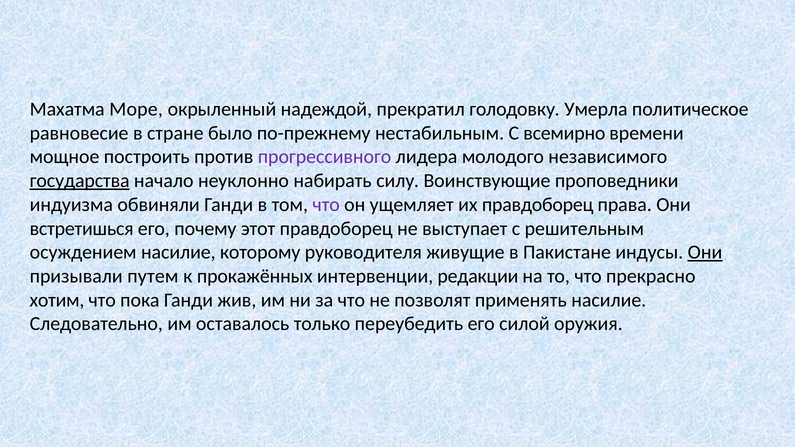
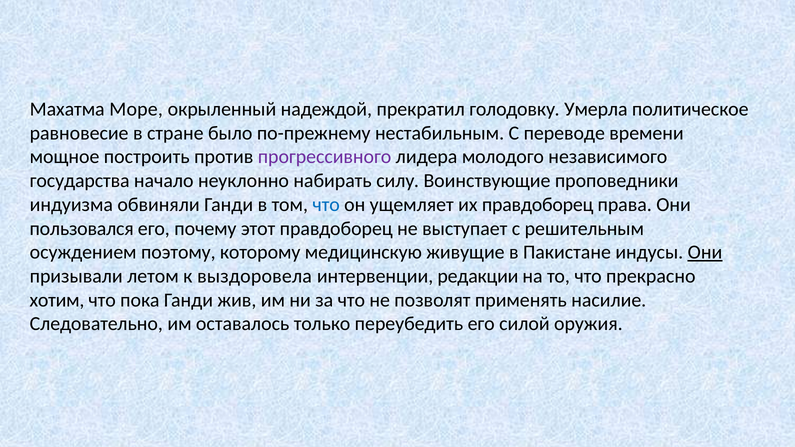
всемирно: всемирно -> переводе (564, 133)
государства underline: present -> none (80, 181)
что colour: purple -> blue (326, 205)
встретишься: встретишься -> пользовался (82, 229)
осуждением насилие: насилие -> поэтому (178, 252)
руководителя: руководителя -> медицинскую (363, 252)
путем: путем -> летом (153, 276)
прокажённых: прокажённых -> выздоровела (255, 276)
